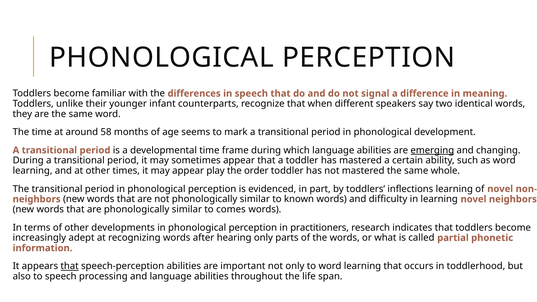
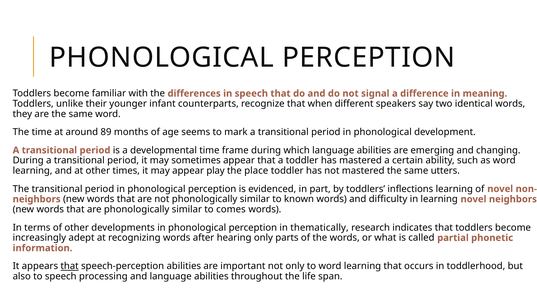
58: 58 -> 89 (106, 132)
emerging underline: present -> none (432, 150)
order: order -> place (256, 171)
whole: whole -> utters (445, 171)
practitioners: practitioners -> thematically (319, 228)
